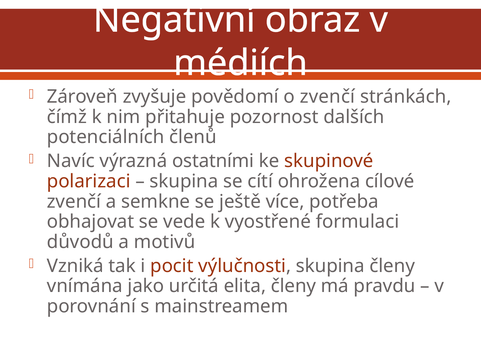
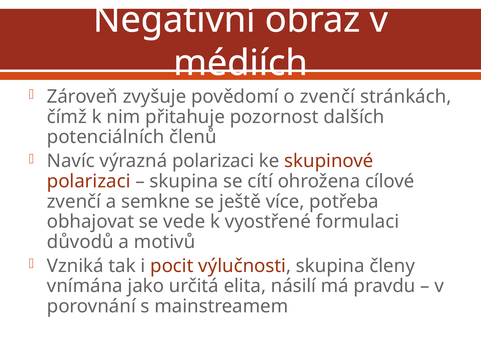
výrazná ostatními: ostatními -> polarizaci (213, 161)
elita členy: členy -> násilí (293, 286)
